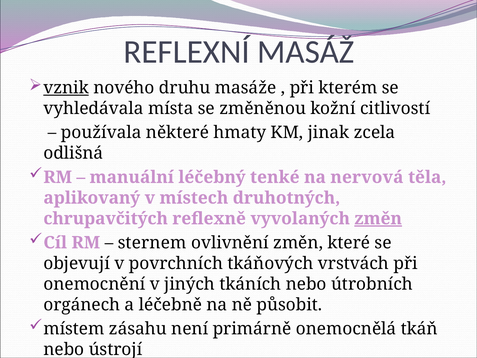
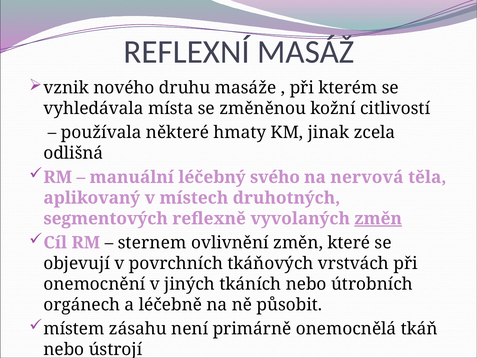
vznik underline: present -> none (66, 88)
tenké: tenké -> svého (275, 177)
chrupavčitých: chrupavčitých -> segmentových (106, 218)
